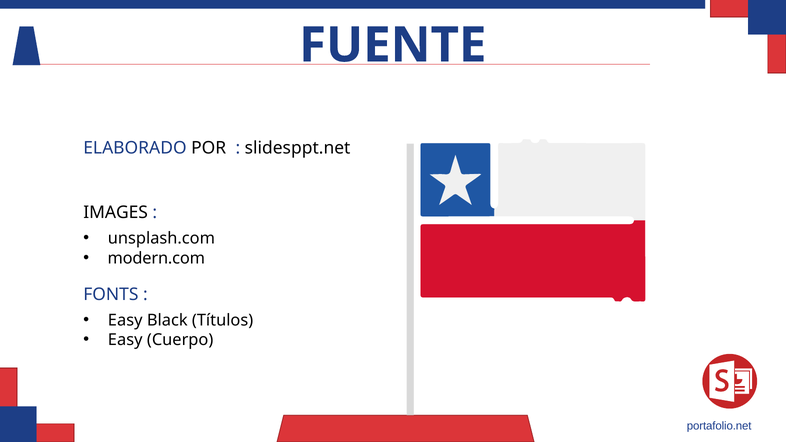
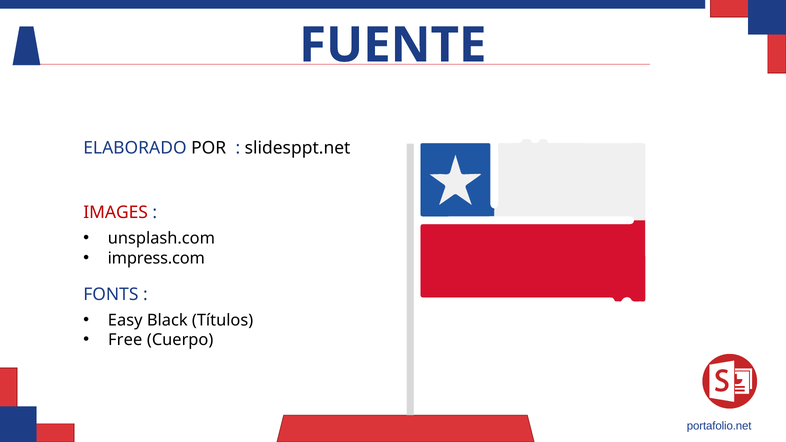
IMAGES colour: black -> red (116, 213)
modern.com: modern.com -> impress.com (156, 258)
Easy: Easy -> Free (125, 340)
